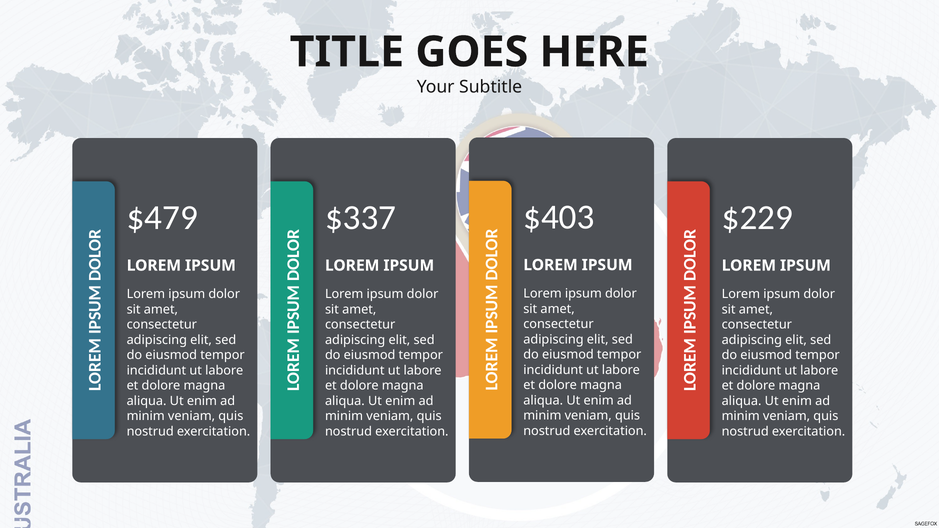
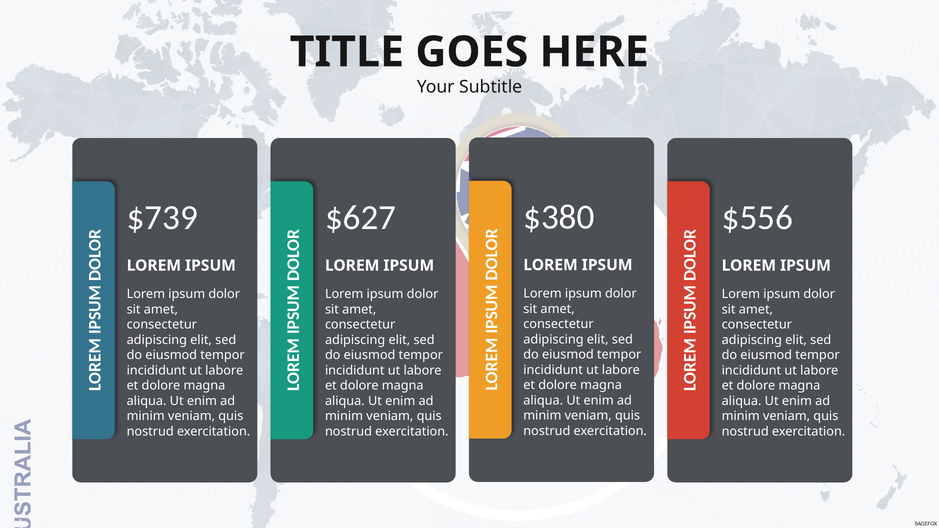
$403: $403 -> $380 (559, 217)
$479: $479 -> $739 (162, 218)
$337: $337 -> $627 (361, 218)
$229: $229 -> $556 (757, 218)
